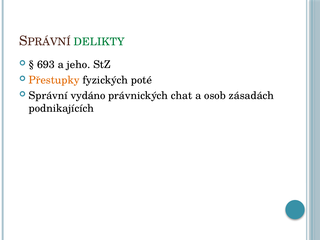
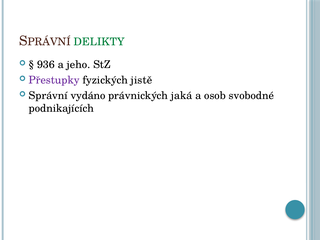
693: 693 -> 936 (46, 65)
Přestupky colour: orange -> purple (54, 80)
poté: poté -> jistě (141, 80)
chat: chat -> jaká (182, 96)
zásadách: zásadách -> svobodné (251, 96)
